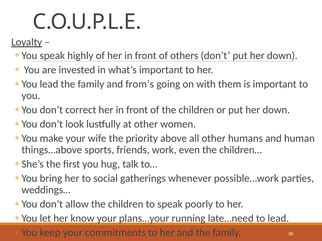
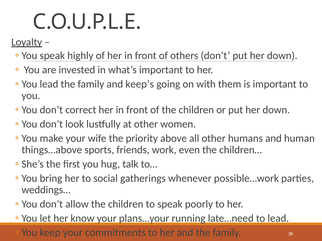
from’s: from’s -> keep’s (140, 84)
